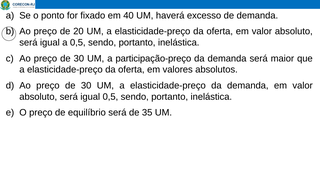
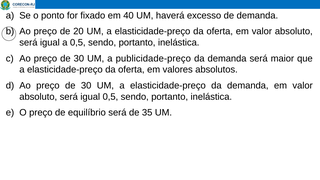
participação-preço: participação-preço -> publicidade-preço (153, 58)
